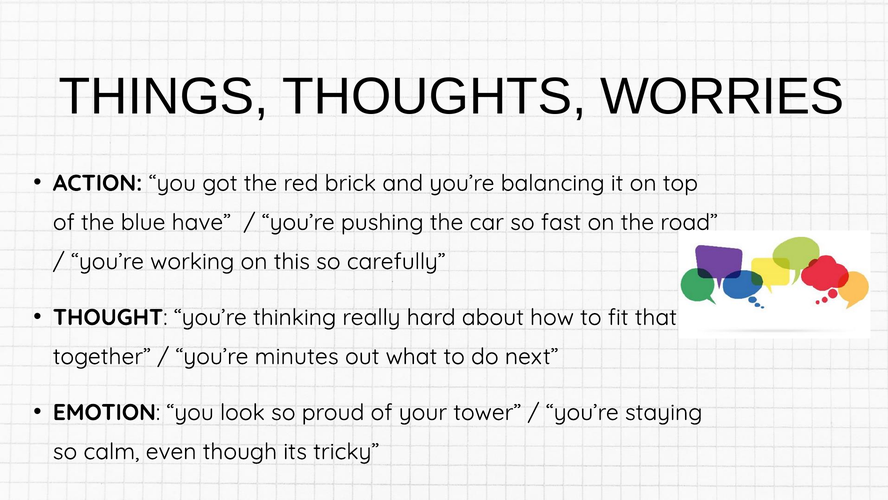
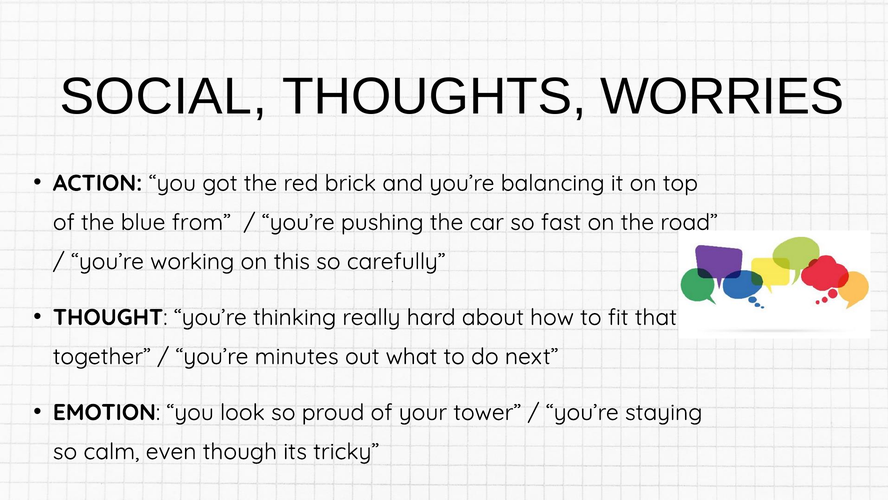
THINGS: THINGS -> SOCIAL (164, 96)
have: have -> from (201, 222)
